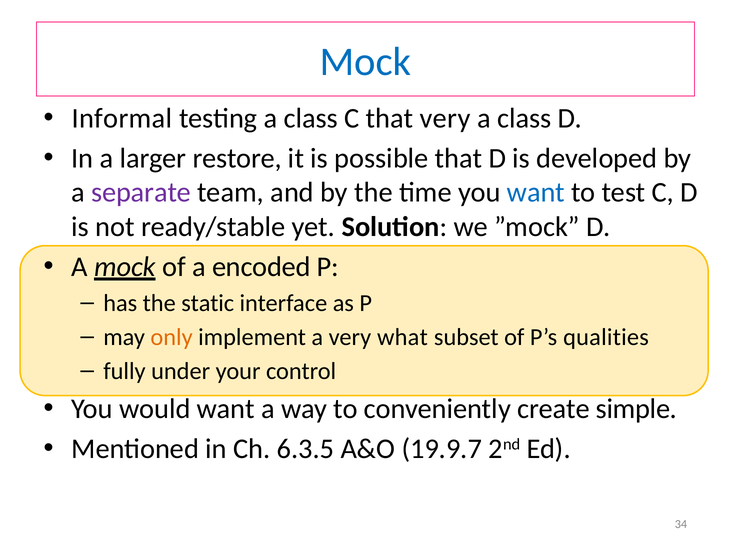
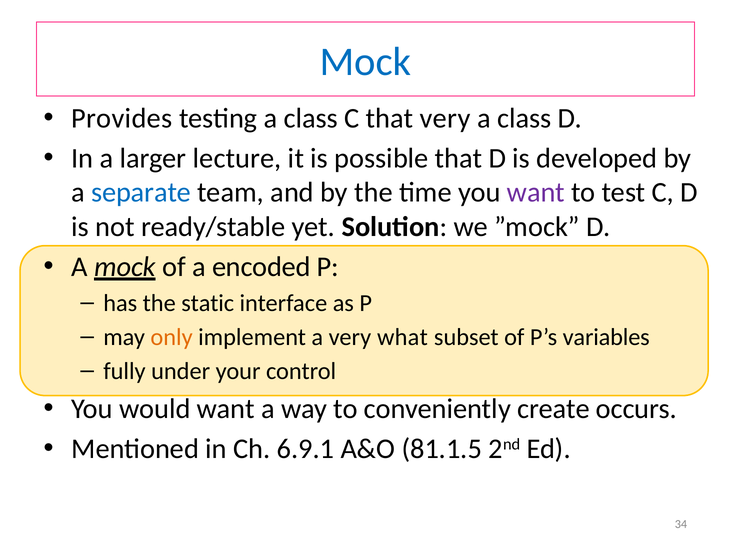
Informal: Informal -> Provides (122, 118)
restore: restore -> lecture (237, 158)
separate colour: purple -> blue (141, 192)
want colour: blue -> purple (536, 192)
qualities: qualities -> variables (606, 337)
simple: simple -> occurs (636, 408)
6.3.5: 6.3.5 -> 6.9.1 (305, 448)
19.9.7: 19.9.7 -> 81.1.5 (442, 448)
